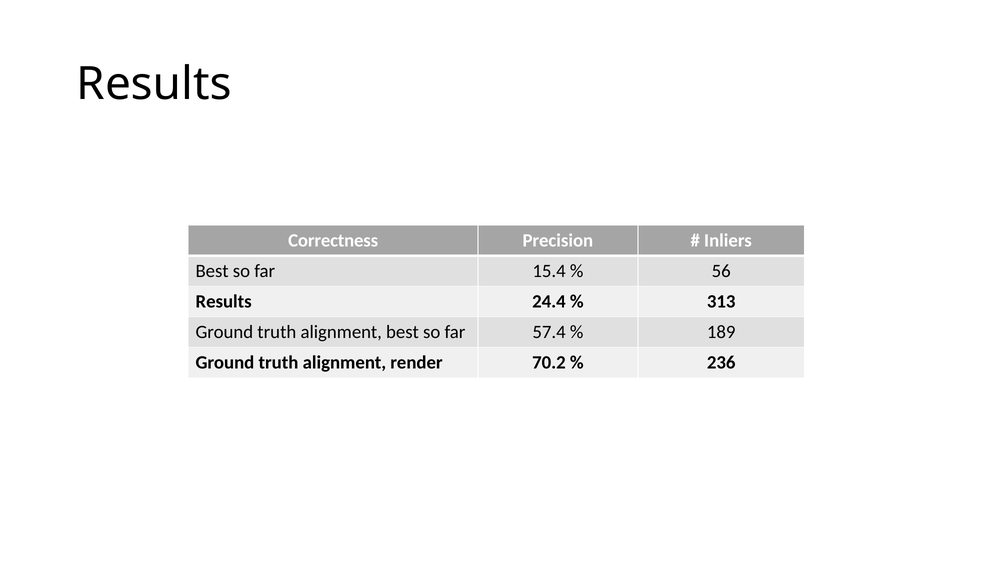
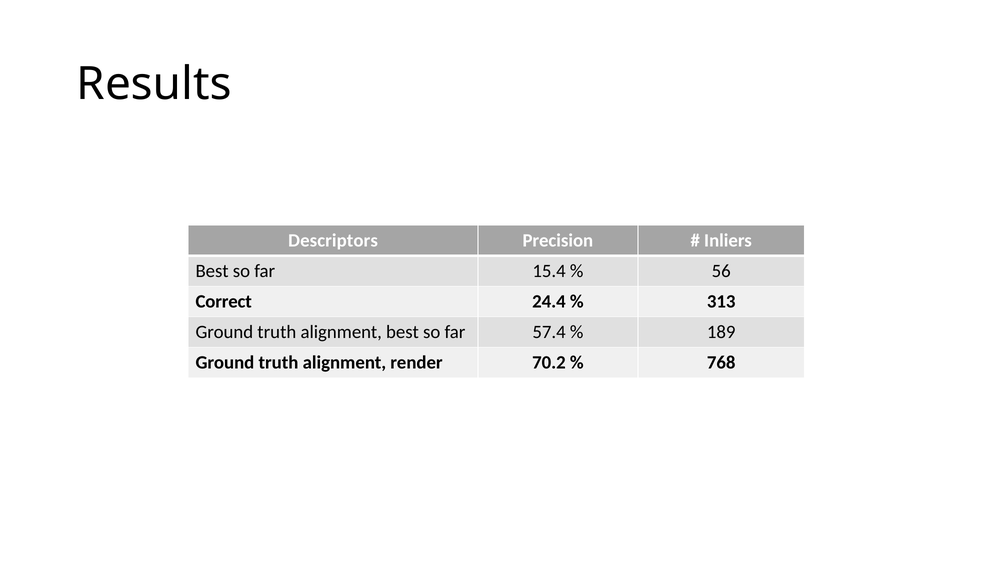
Correctness: Correctness -> Descriptors (333, 241)
Results: Results -> Correct (224, 302)
236: 236 -> 768 (721, 363)
